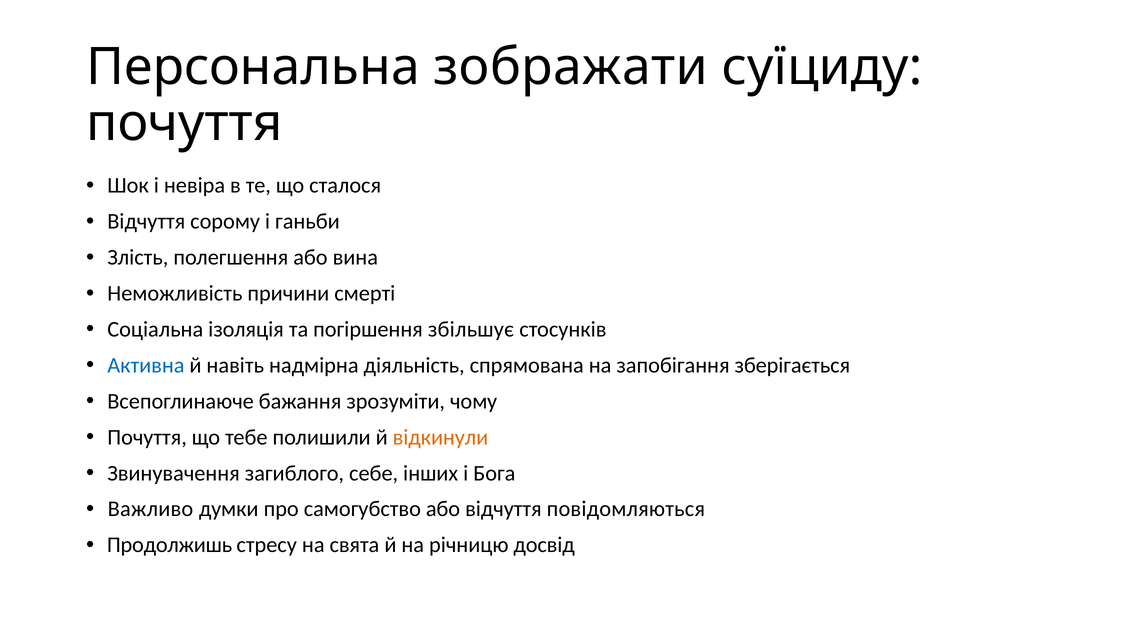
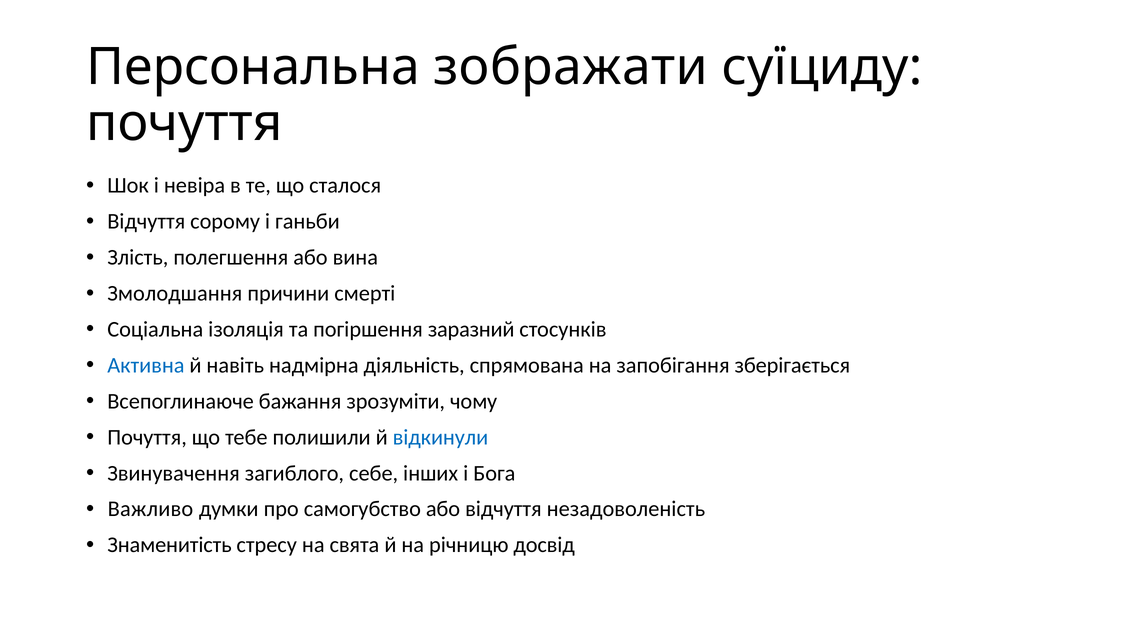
Неможливість: Неможливість -> Змолодшання (175, 293)
збільшує: збільшує -> заразний (471, 329)
відкинули colour: orange -> blue (440, 437)
повідомляються: повідомляються -> незадоволеність (626, 509)
Продолжишь: Продолжишь -> Знаменитість (170, 545)
